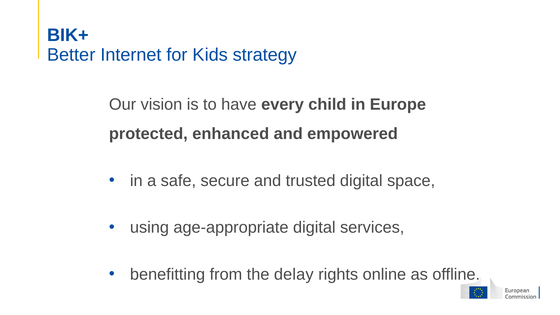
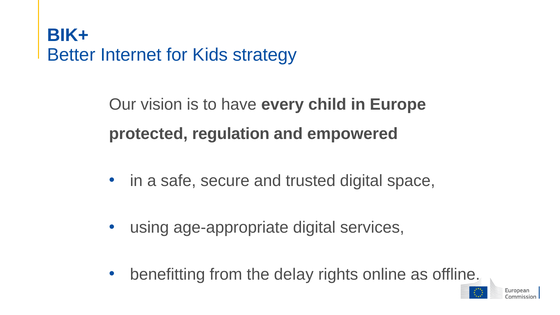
enhanced: enhanced -> regulation (231, 134)
